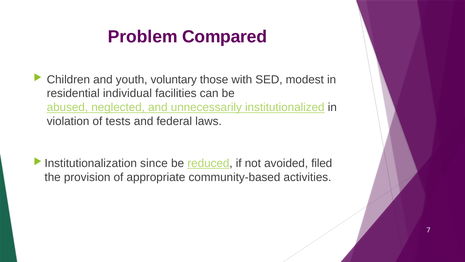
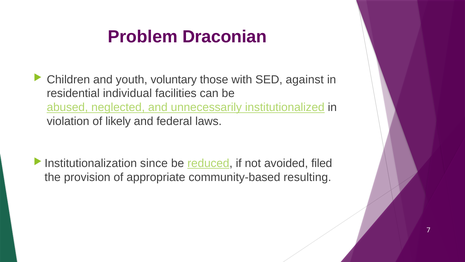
Compared: Compared -> Draconian (225, 37)
modest: modest -> against (305, 79)
tests: tests -> likely (118, 121)
activities: activities -> resulting (307, 177)
